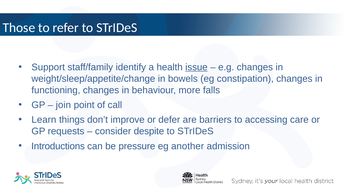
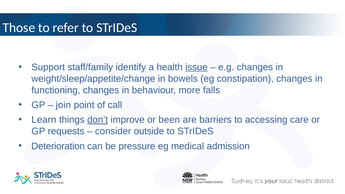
don’t underline: none -> present (98, 120)
defer: defer -> been (169, 120)
despite: despite -> outside (149, 131)
Introductions: Introductions -> Deterioration (58, 146)
another: another -> medical (188, 146)
